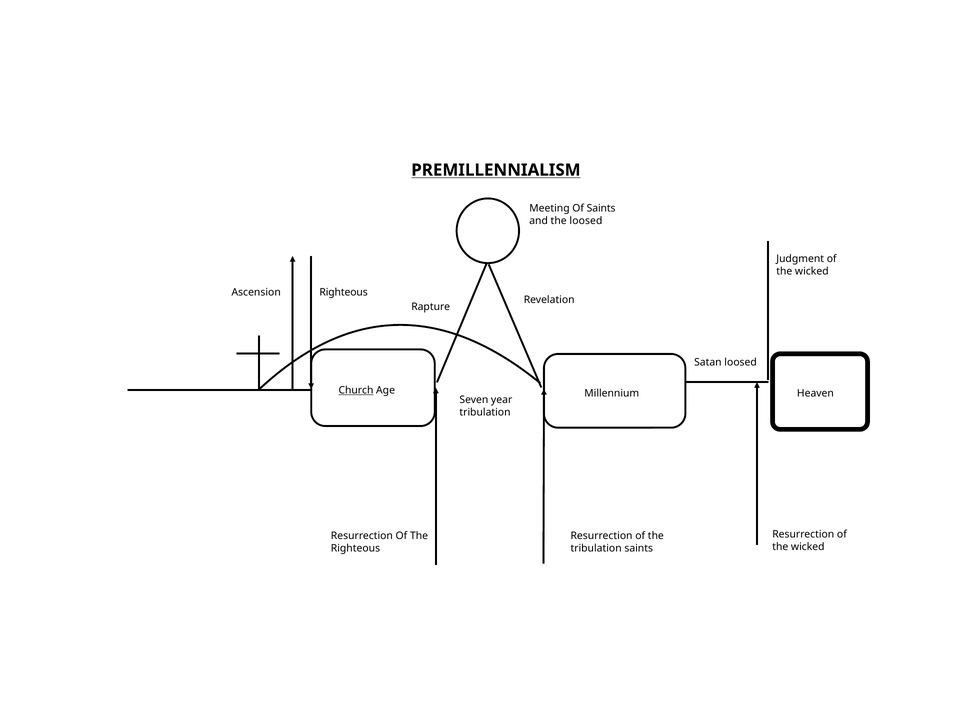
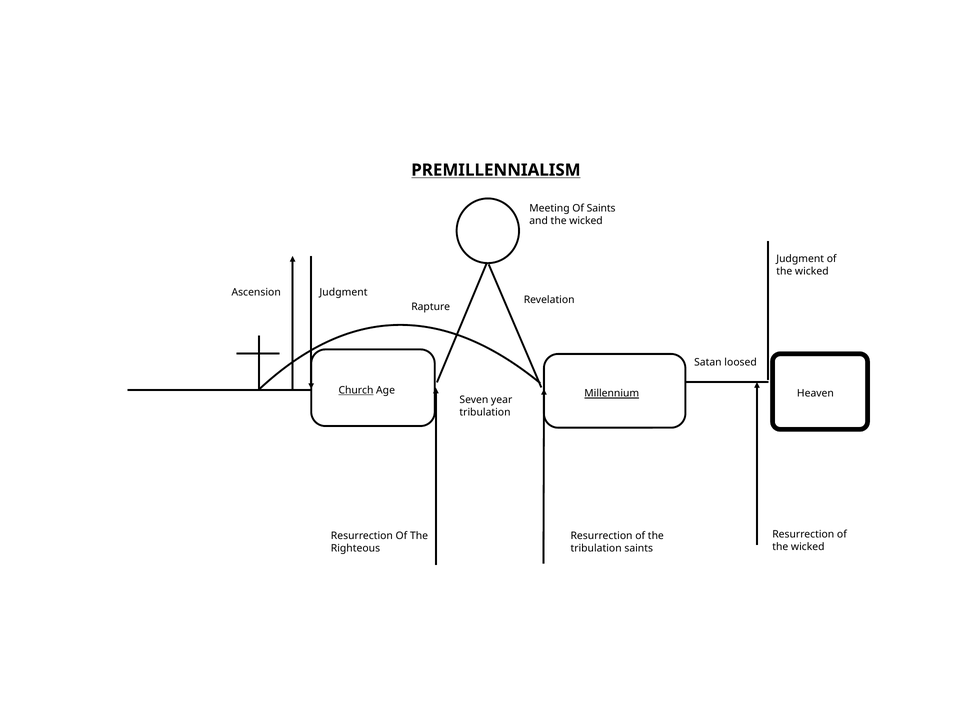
and the loosed: loosed -> wicked (586, 221)
Ascension Righteous: Righteous -> Judgment (344, 292)
Millennium underline: none -> present (612, 393)
